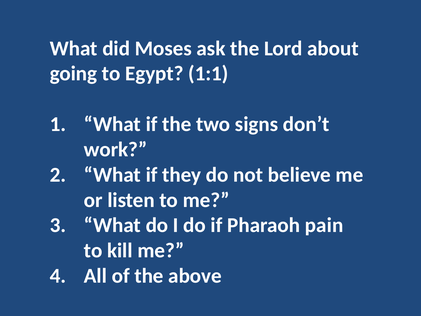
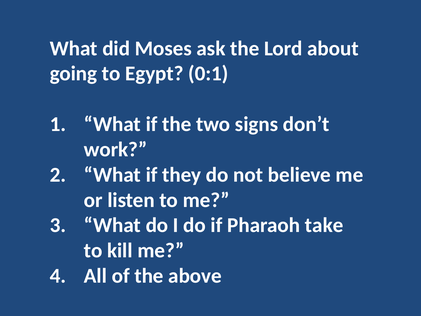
1:1: 1:1 -> 0:1 (208, 74)
pain: pain -> take (324, 225)
